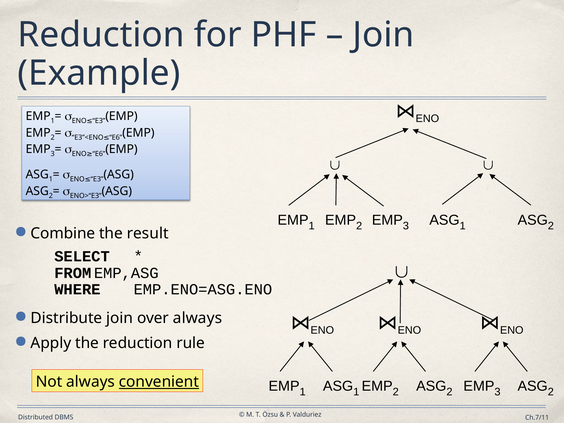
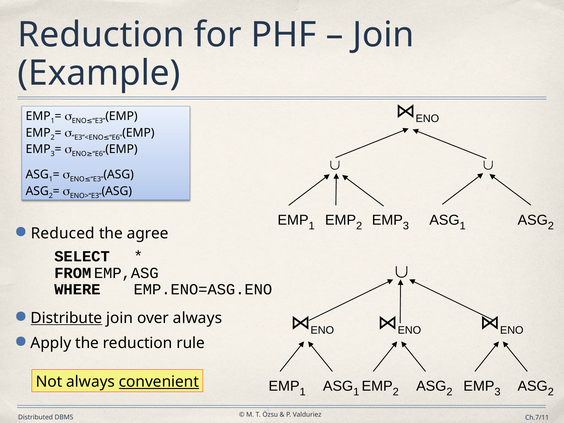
Combine: Combine -> Reduced (63, 233)
result: result -> agree (148, 233)
Distribute underline: none -> present (66, 318)
